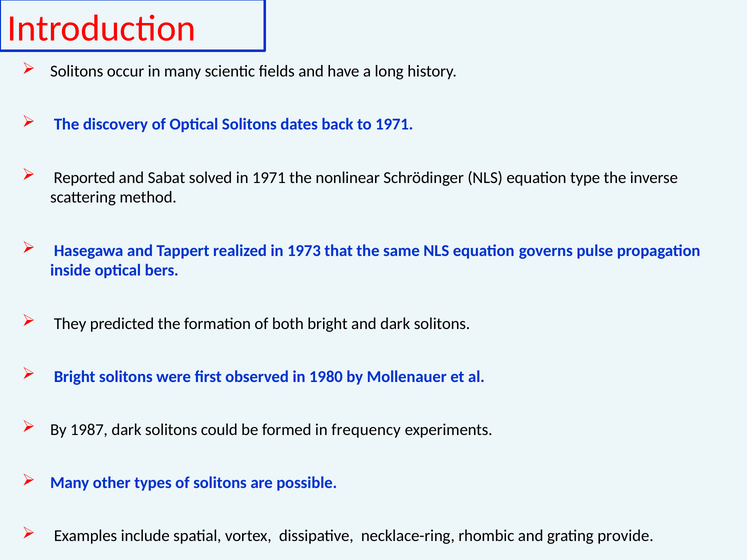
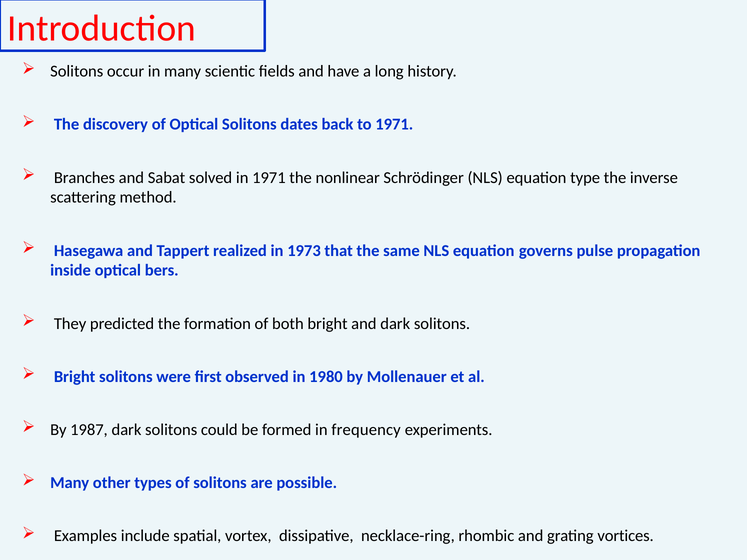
Reported: Reported -> Branches (85, 178)
provide: provide -> vortices (626, 536)
